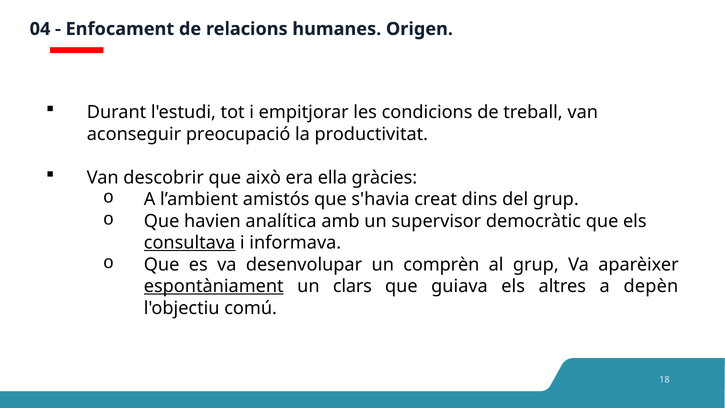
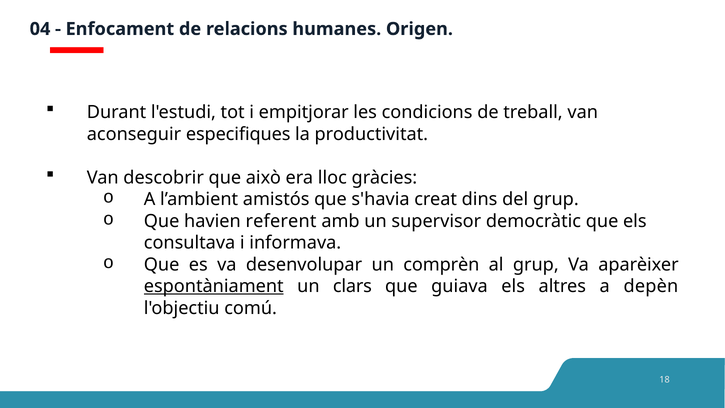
preocupació: preocupació -> especifiques (238, 134)
ella: ella -> lloc (332, 177)
analítica: analítica -> referent (281, 221)
consultava underline: present -> none (190, 243)
